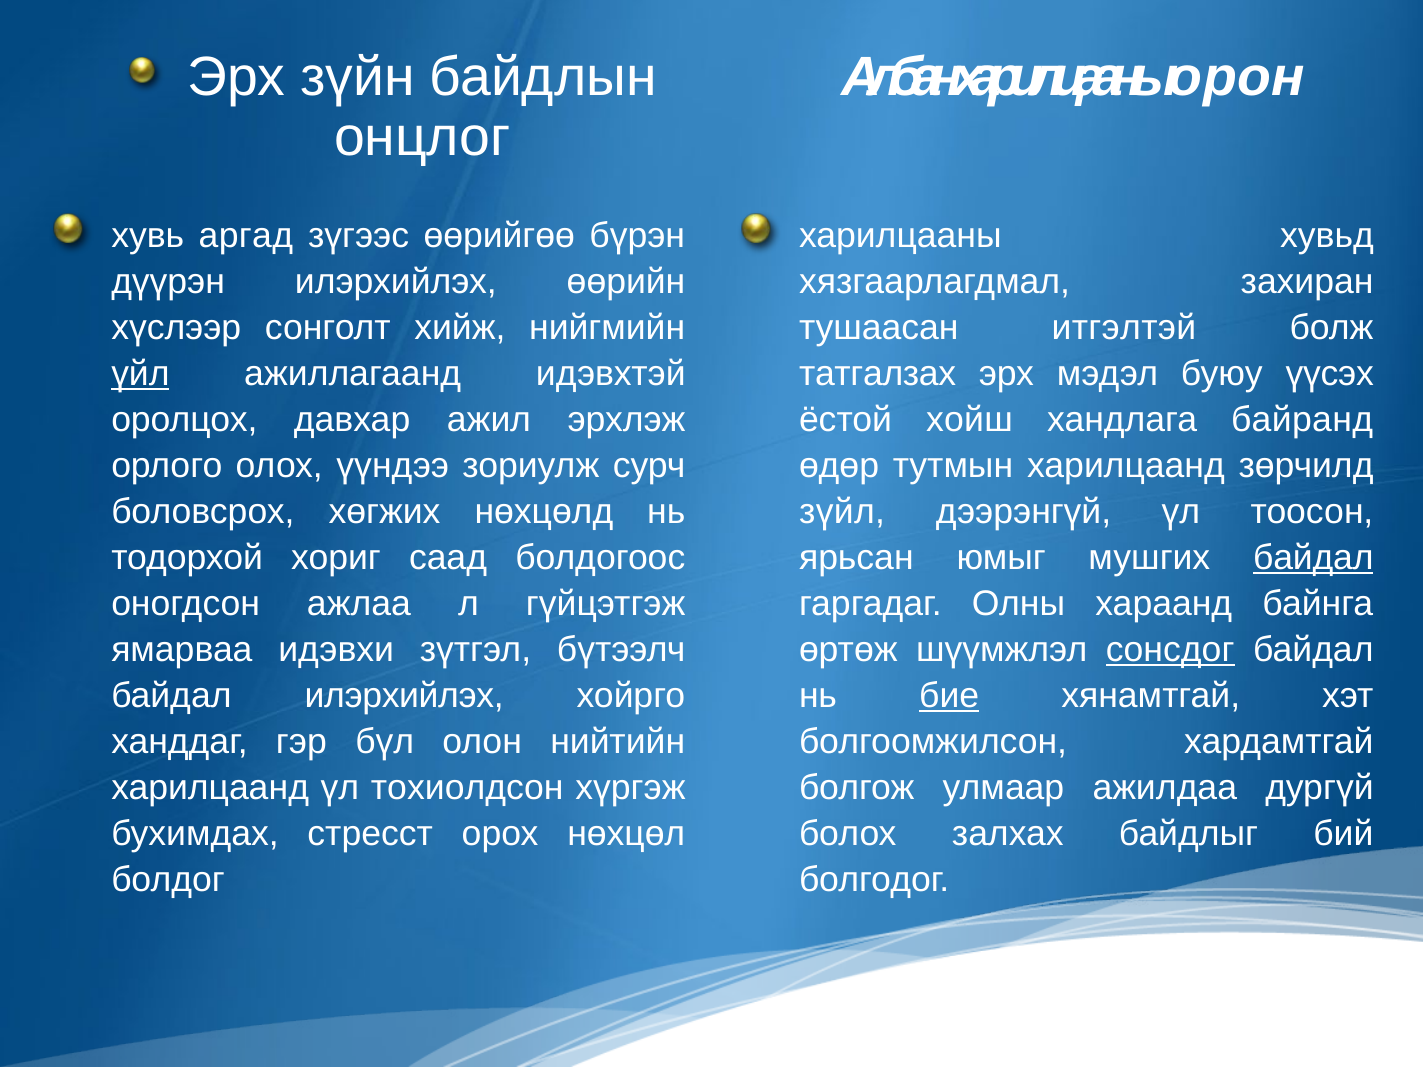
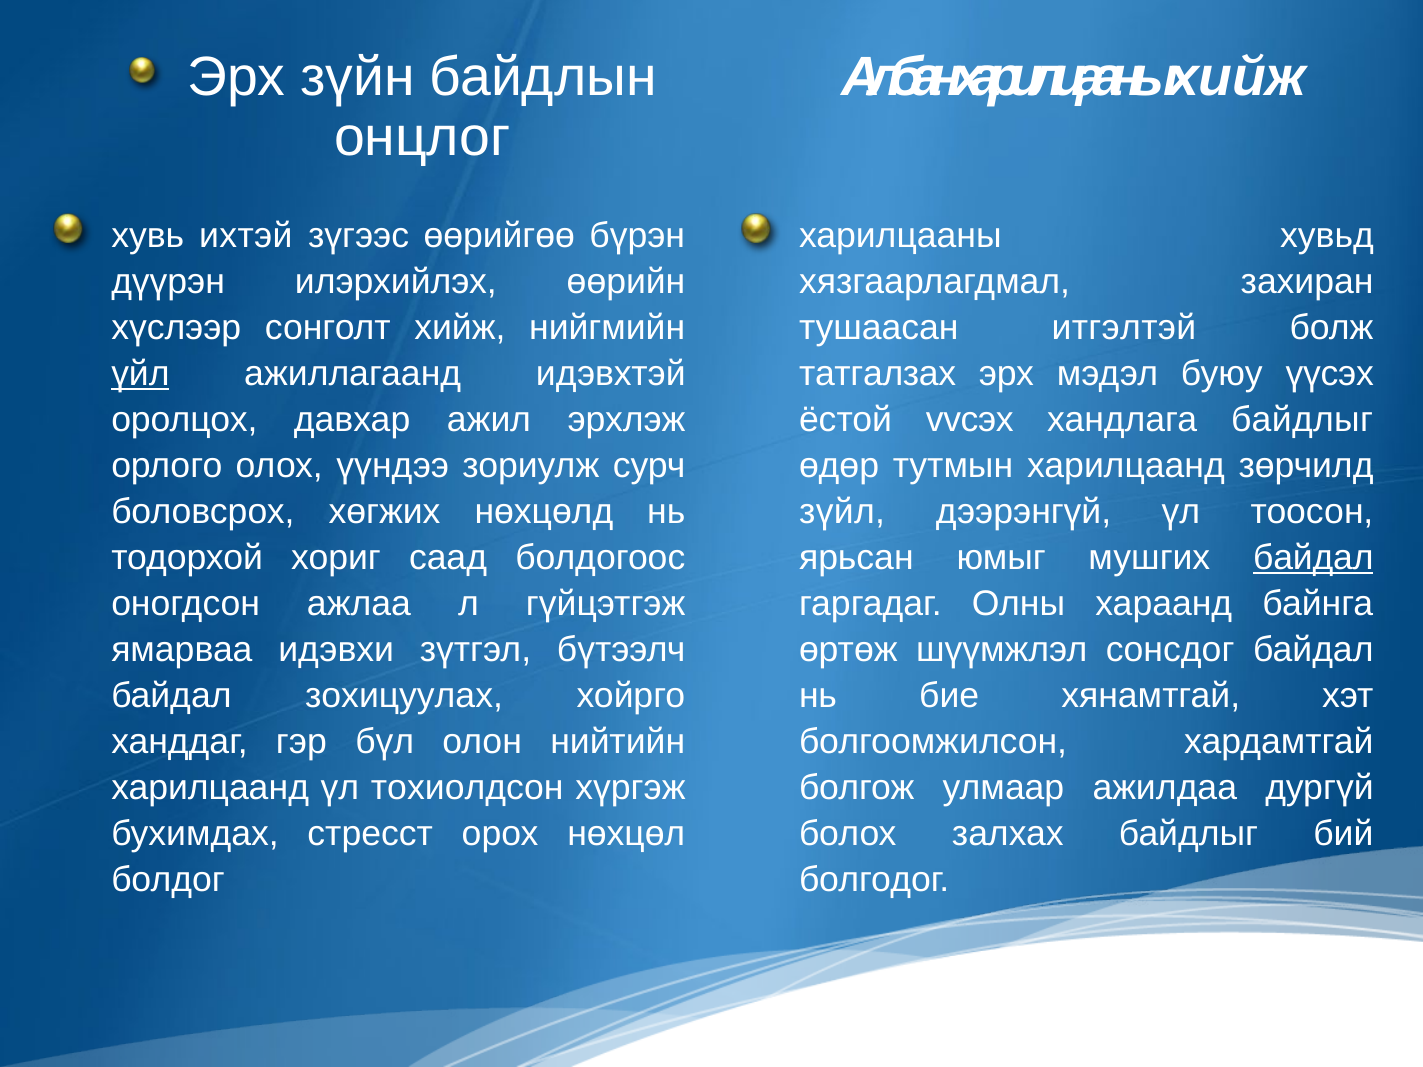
орон: орон -> хийж (1237, 77)
аргад: аргад -> ихтэй (246, 236)
хойш: хойш -> vvсэх (970, 420)
хандлага байранд: байранд -> байдлыг (1302, 420)
сонсдог underline: present -> none (1170, 650)
байдал илэрхийлэх: илэрхийлэх -> зохицуулах (404, 696)
бие underline: present -> none (949, 696)
